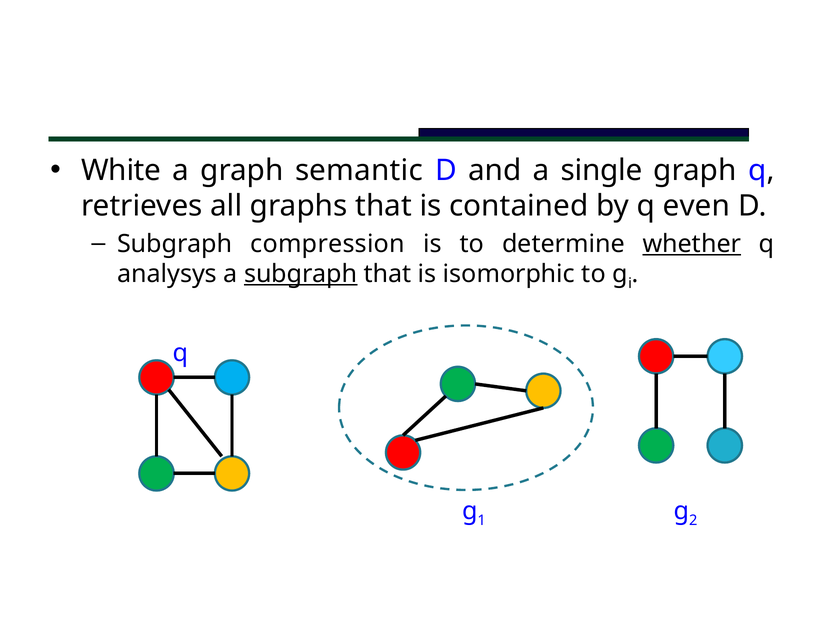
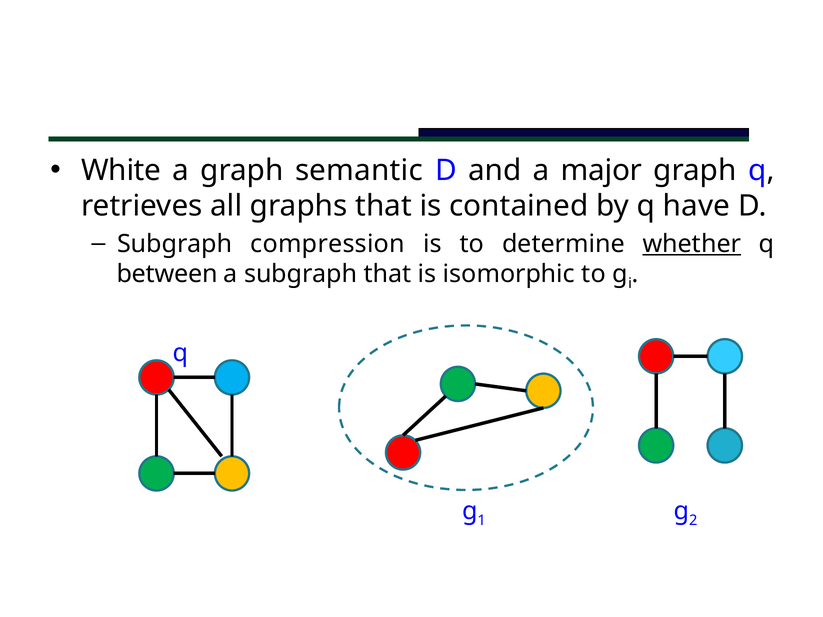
single: single -> major (602, 171)
even: even -> have (696, 206)
analysys: analysys -> between (167, 274)
subgraph underline: present -> none (301, 274)
